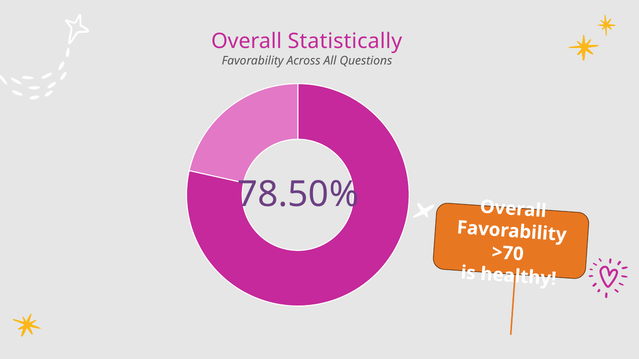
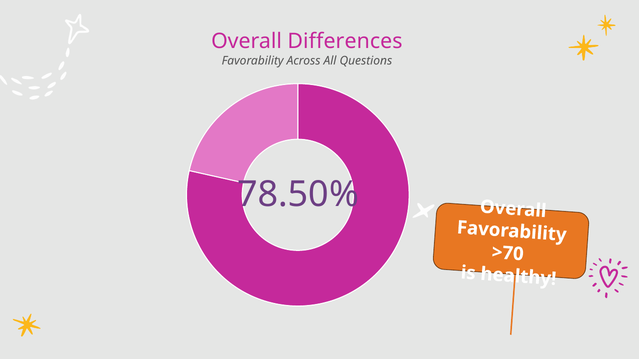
Statistically: Statistically -> Differences (345, 41)
